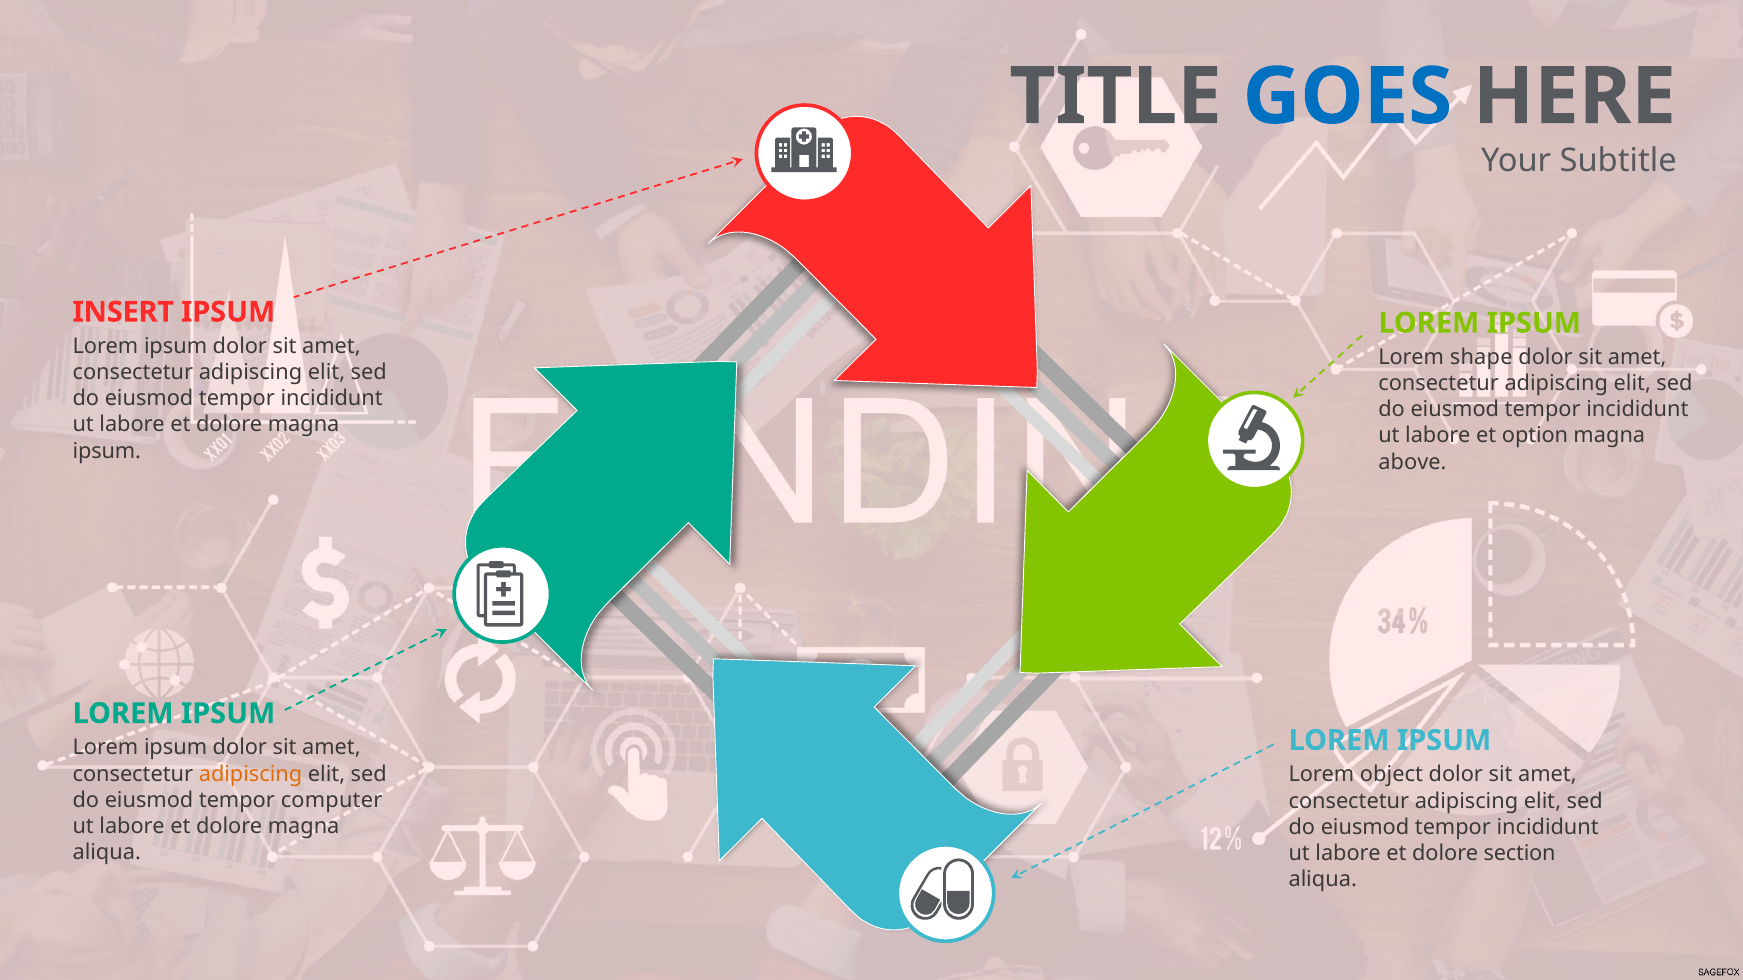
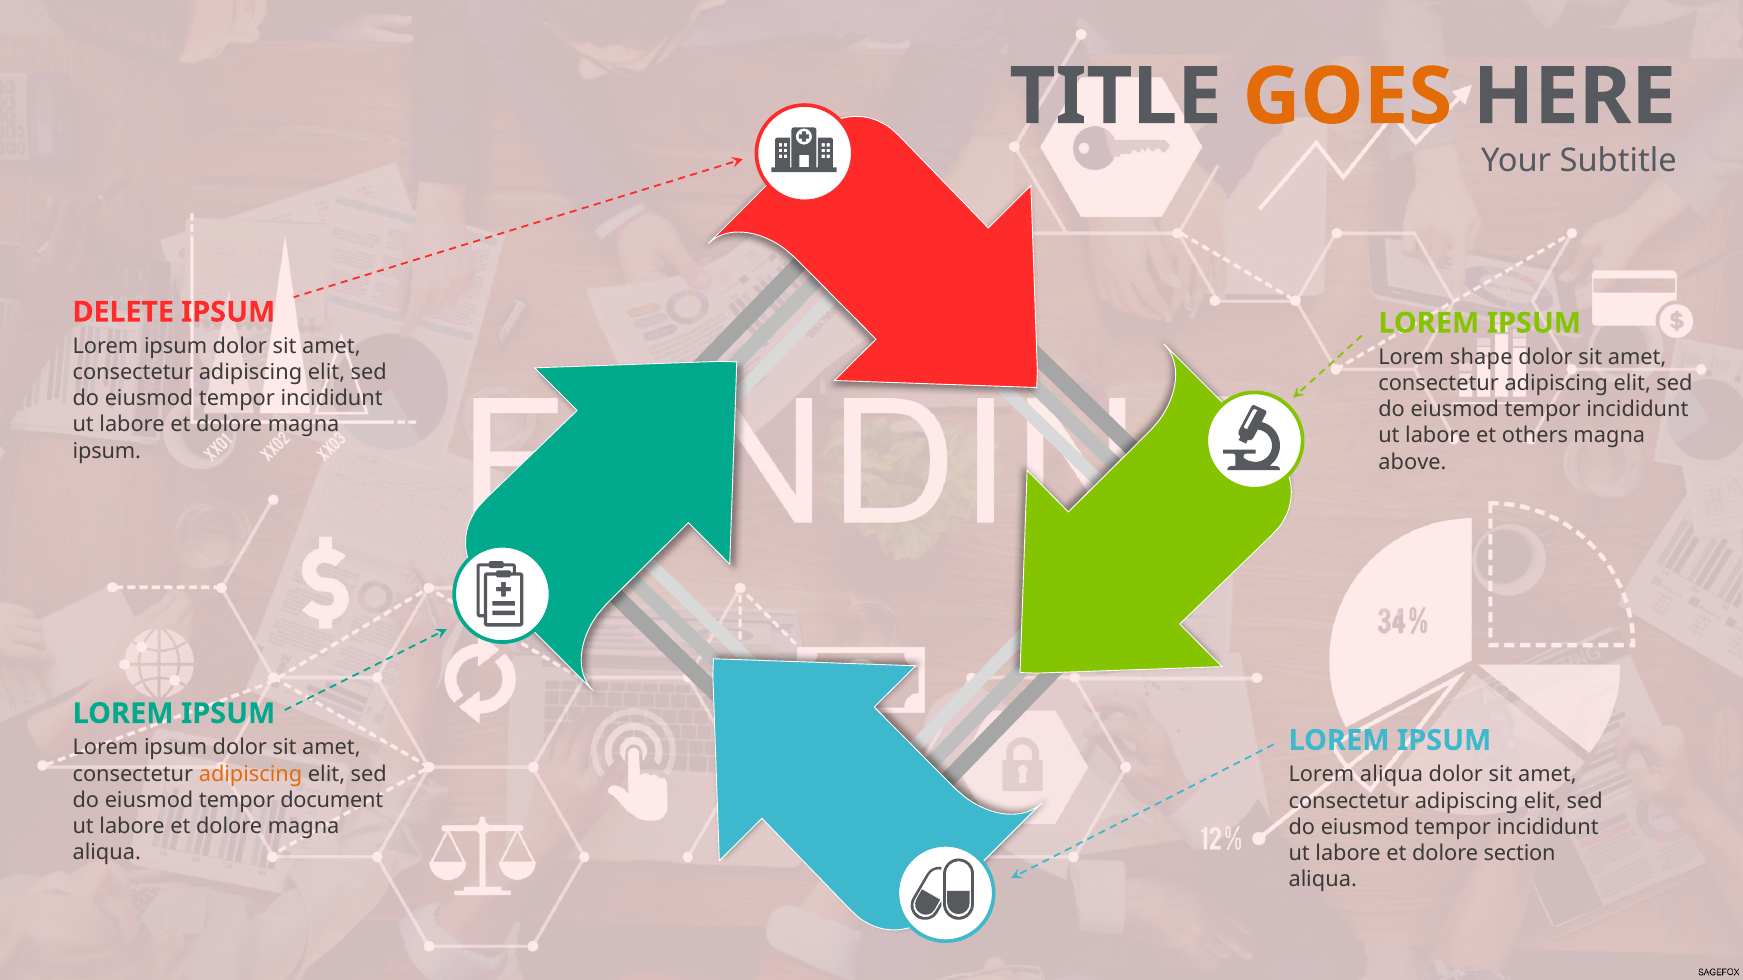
GOES colour: blue -> orange (1347, 97)
INSERT: INSERT -> DELETE (123, 312)
option: option -> others (1535, 436)
Lorem object: object -> aliqua (1392, 775)
computer: computer -> document (332, 800)
